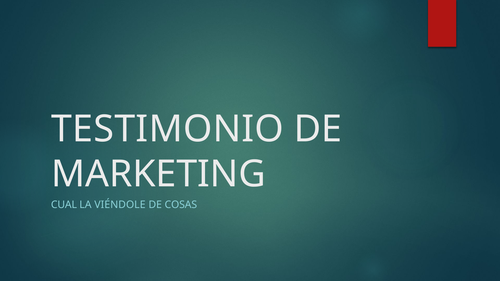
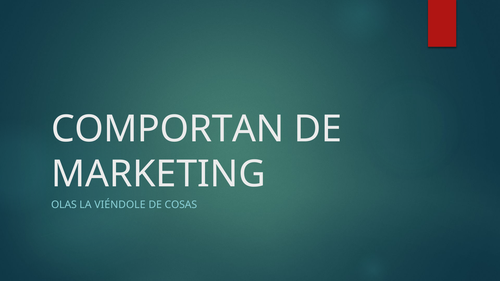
TESTIMONIO: TESTIMONIO -> COMPORTAN (168, 129)
CUAL: CUAL -> OLAS (64, 205)
